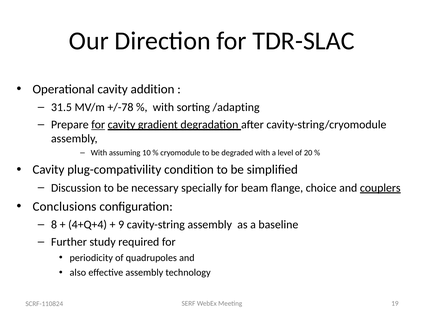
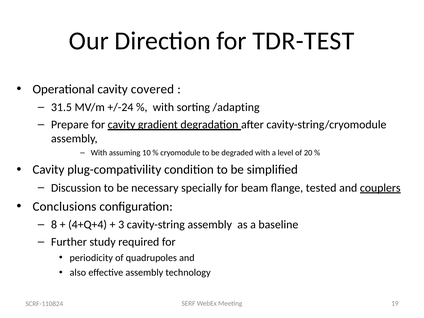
TDR-SLAC: TDR-SLAC -> TDR-TEST (303, 41)
addition: addition -> covered (152, 89)
+/-78: +/-78 -> +/-24 (120, 107)
for underline: present -> none (98, 125)
choice: choice -> tested (321, 188)
9: 9 -> 3 (121, 225)
